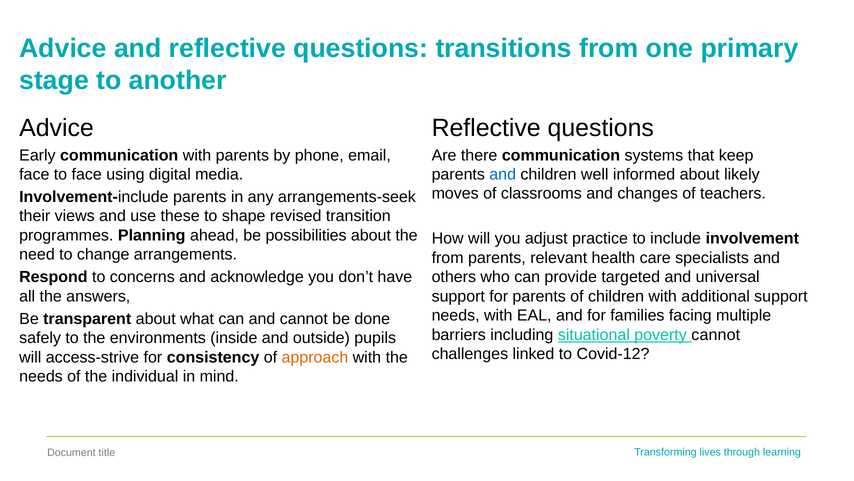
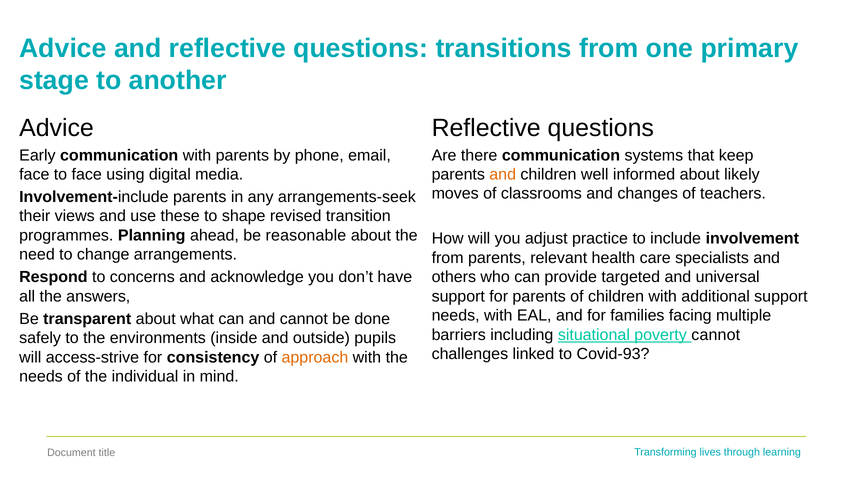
and colour: blue -> orange (503, 174)
possibilities: possibilities -> reasonable (306, 235)
Covid-12: Covid-12 -> Covid-93 (613, 354)
